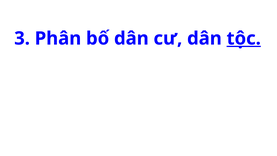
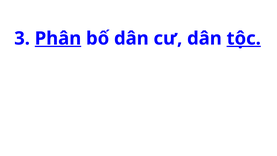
Phân underline: none -> present (58, 38)
